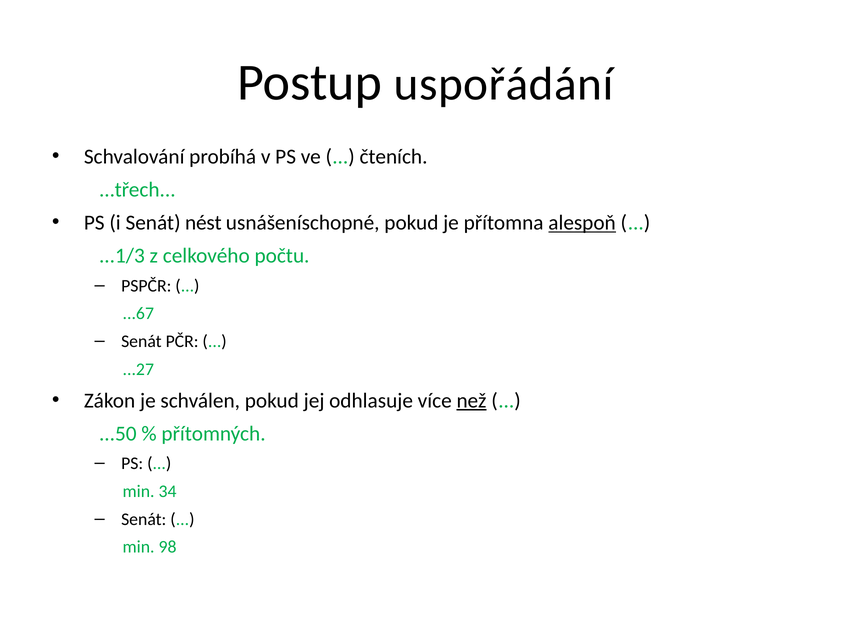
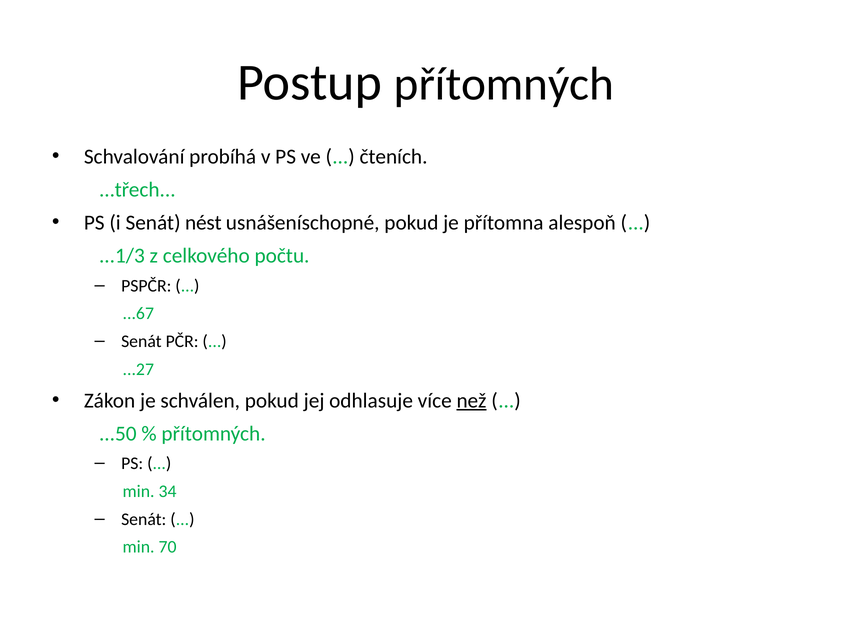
Postup uspořádání: uspořádání -> přítomných (504, 84)
alespoň underline: present -> none (582, 223)
98: 98 -> 70 (168, 547)
